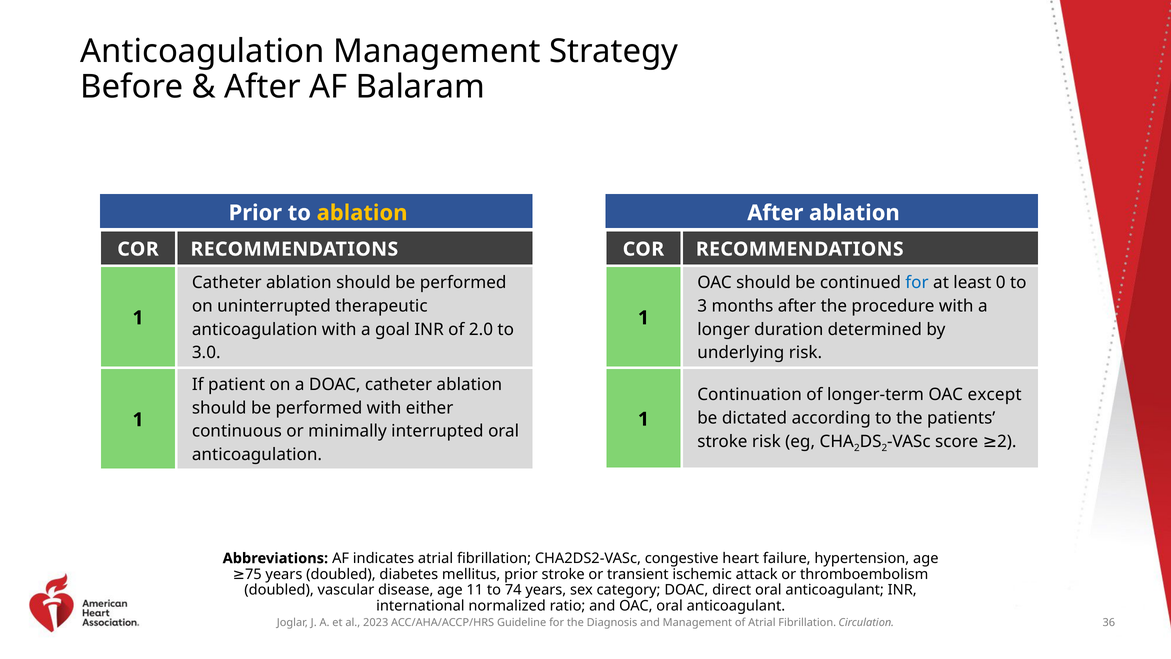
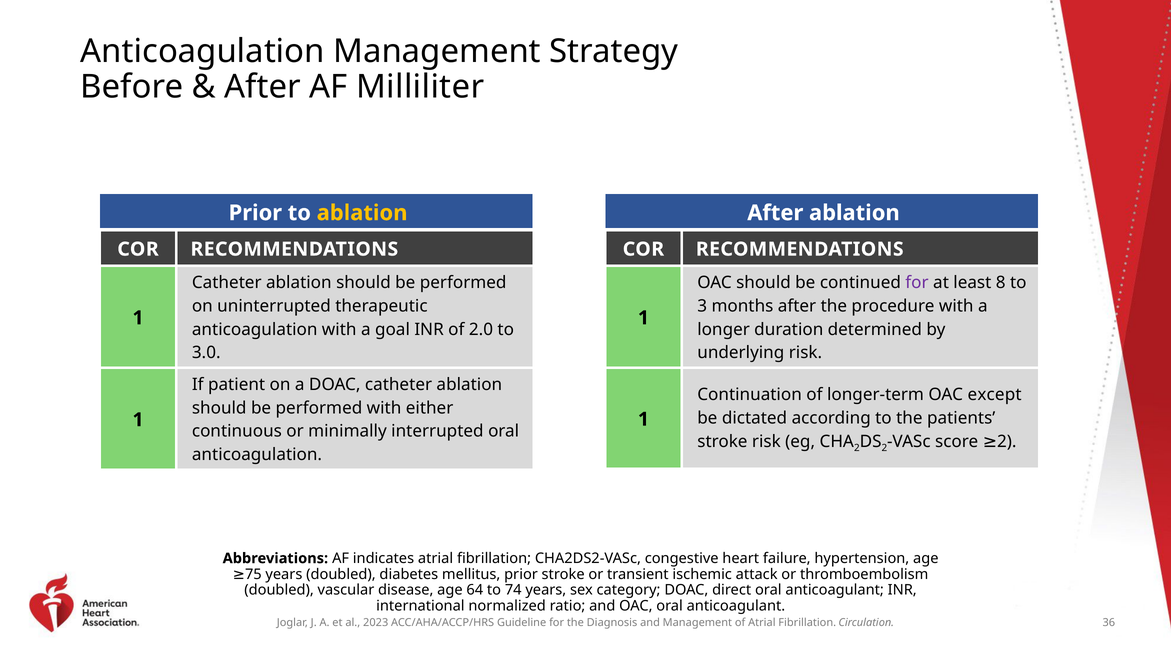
Balaram: Balaram -> Milliliter (420, 87)
for colour: blue -> purple (917, 283)
0: 0 -> 8 (1001, 283)
11: 11 -> 64 (475, 590)
